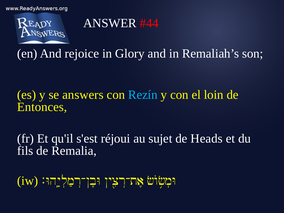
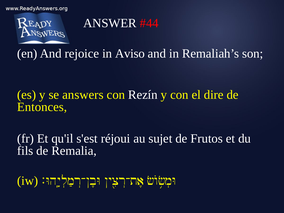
Glory: Glory -> Aviso (130, 54)
Rezín colour: light blue -> white (143, 95)
loin: loin -> dire (214, 95)
Heads: Heads -> Frutos (207, 139)
